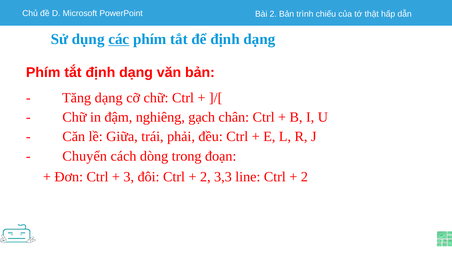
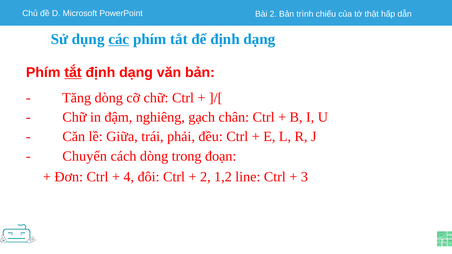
tắt underline: none -> present (73, 73)
Tăng dạng: dạng -> dòng (109, 98)
3: 3 -> 4 (129, 177)
3,3: 3,3 -> 1,2 (223, 177)
2: 2 -> 3 (304, 177)
